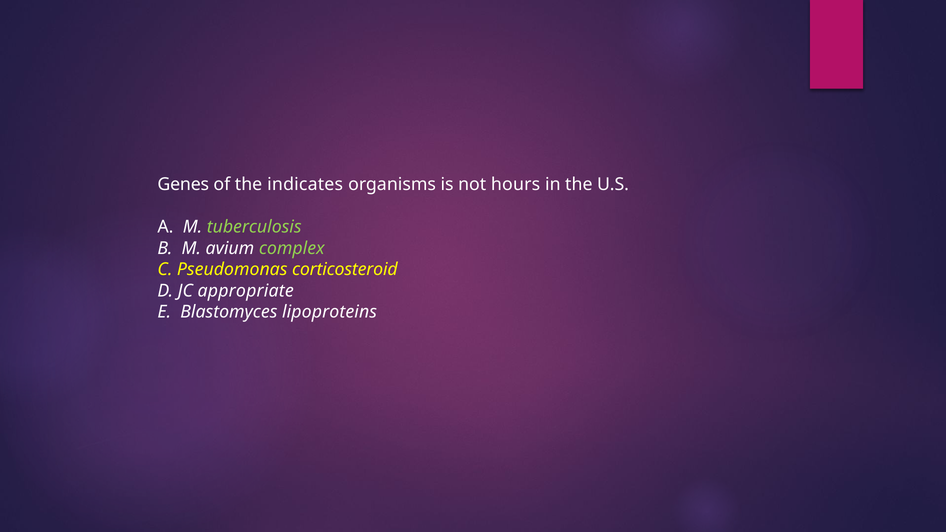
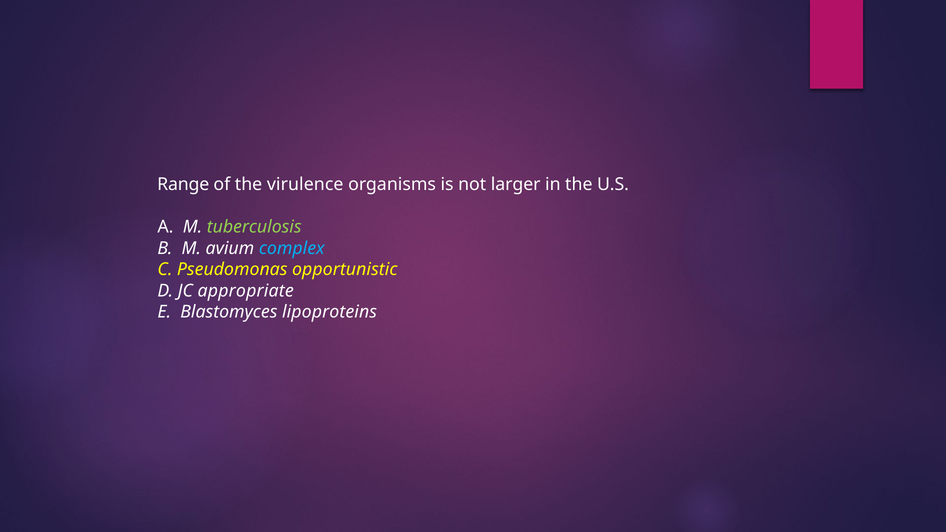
Genes: Genes -> Range (183, 184)
indicates: indicates -> virulence (305, 184)
hours: hours -> larger (516, 184)
complex colour: light green -> light blue (292, 248)
corticosteroid: corticosteroid -> opportunistic (345, 270)
